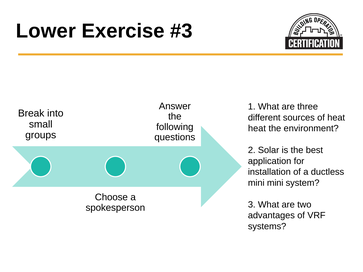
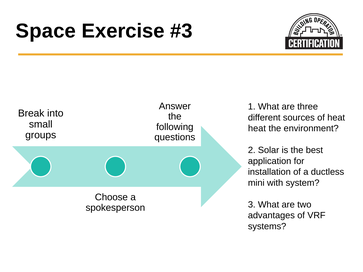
Lower: Lower -> Space (46, 31)
mini mini: mini -> with (275, 183)
